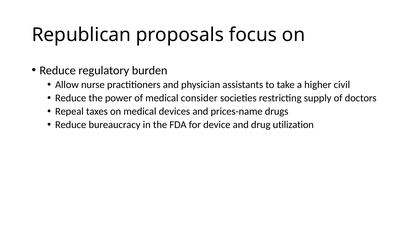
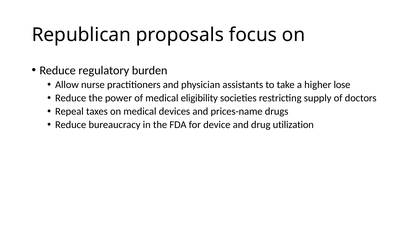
civil: civil -> lose (342, 85)
consider: consider -> eligibility (199, 98)
